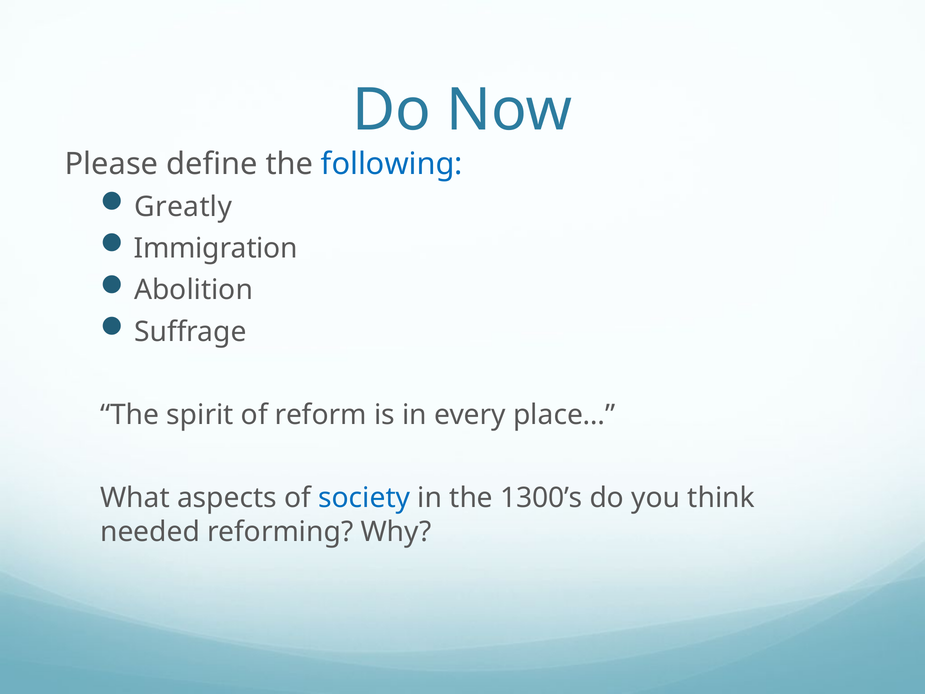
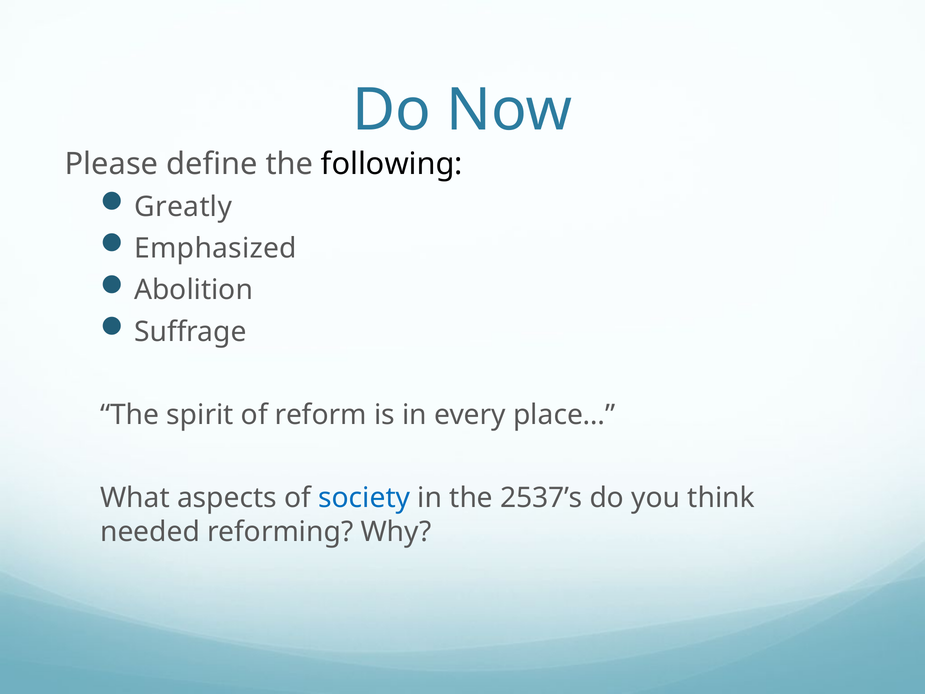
following colour: blue -> black (392, 164)
Immigration: Immigration -> Emphasized (216, 248)
1300’s: 1300’s -> 2537’s (541, 498)
